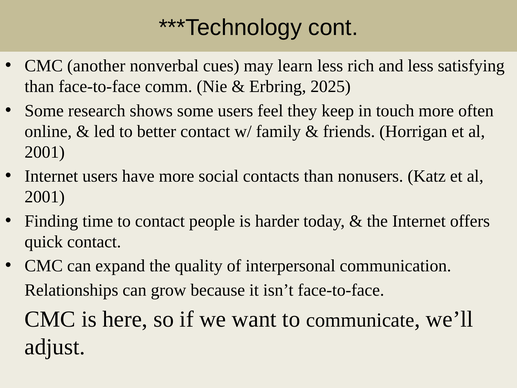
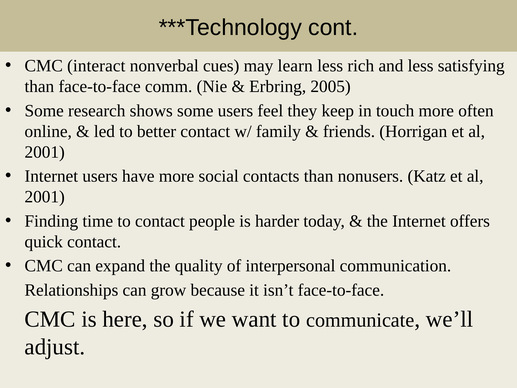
another: another -> interact (96, 66)
2025: 2025 -> 2005 (331, 87)
